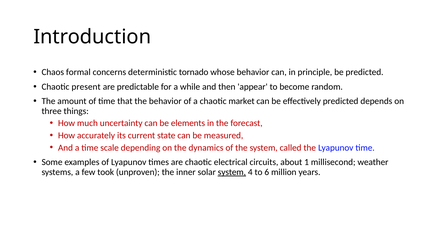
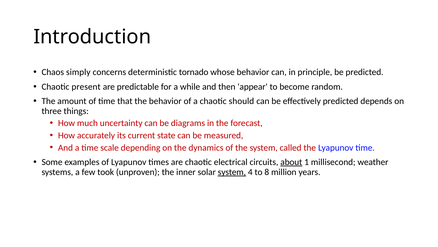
formal: formal -> simply (78, 72)
market: market -> should (241, 101)
elements: elements -> diagrams (188, 123)
about underline: none -> present (291, 162)
6: 6 -> 8 (267, 172)
